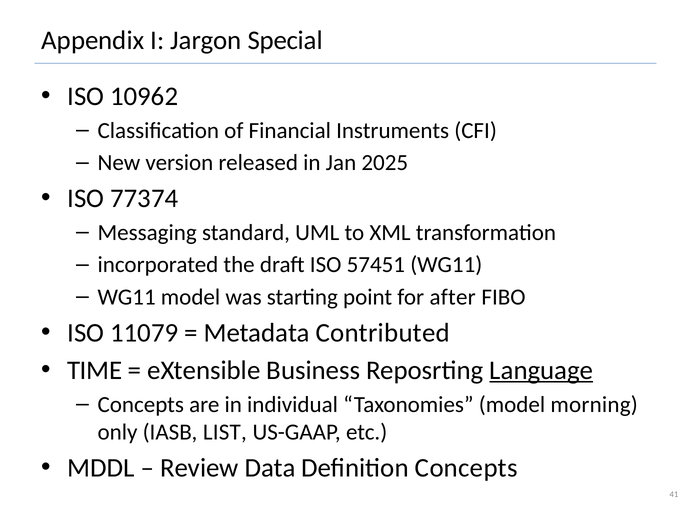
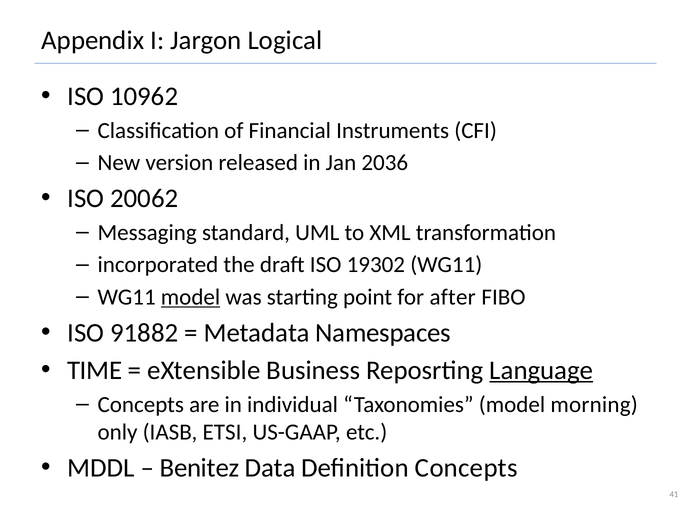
Special: Special -> Logical (285, 40)
2025: 2025 -> 2036 (385, 163)
77374: 77374 -> 20062 (144, 198)
57451: 57451 -> 19302 (376, 265)
model underline: none -> present (191, 297)
11079: 11079 -> 91882 (144, 333)
Contributed: Contributed -> Namespaces (383, 333)
LIST: LIST -> ETSI (225, 432)
Review: Review -> Benitez (199, 468)
